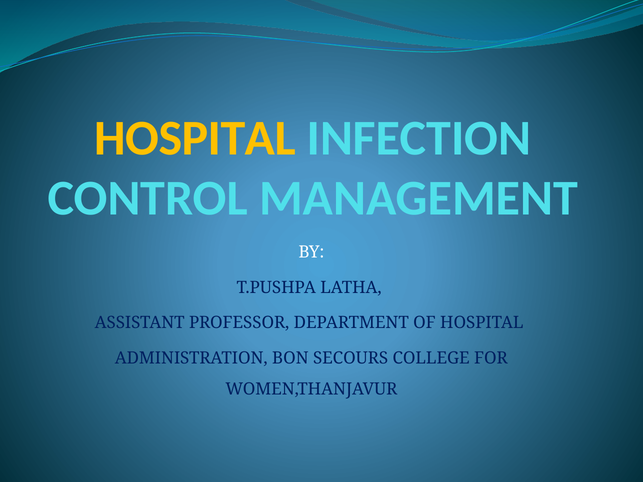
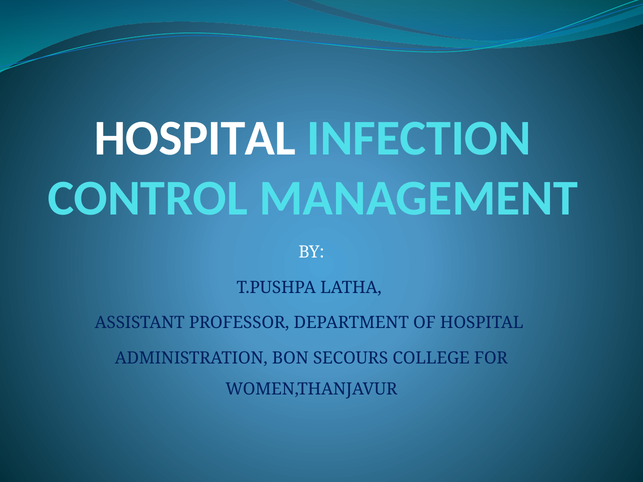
HOSPITAL colour: yellow -> white (195, 138)
